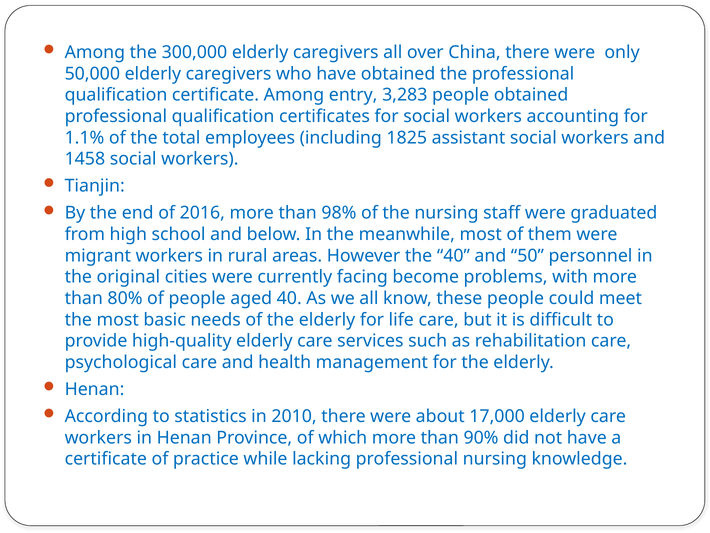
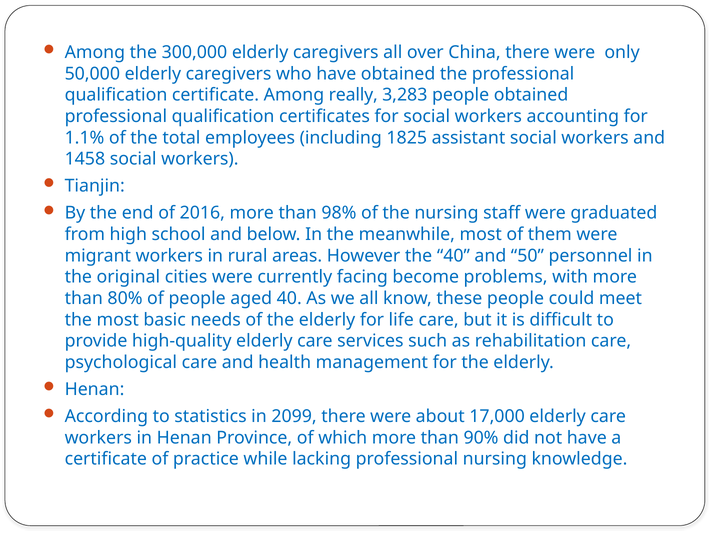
entry: entry -> really (353, 95)
2010: 2010 -> 2099 (294, 416)
